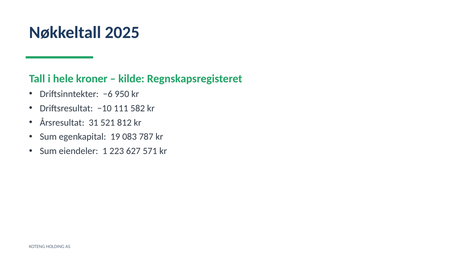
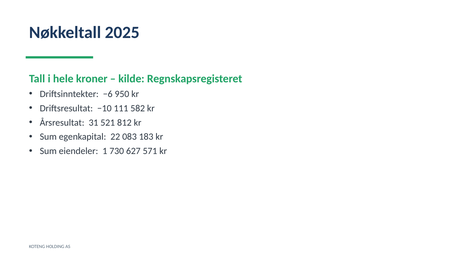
19: 19 -> 22 (115, 137)
787: 787 -> 183 (146, 137)
223: 223 -> 730 (117, 151)
